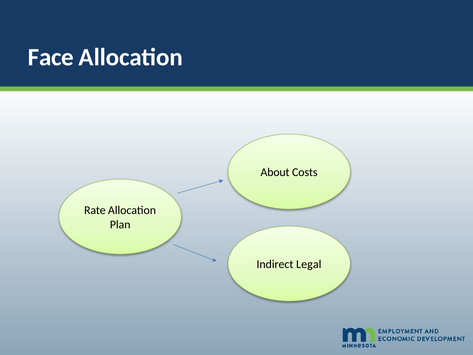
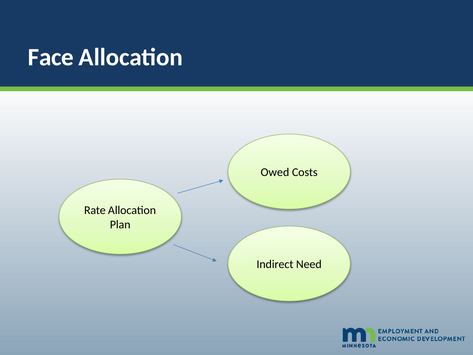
About: About -> Owed (275, 172)
Legal: Legal -> Need (309, 264)
